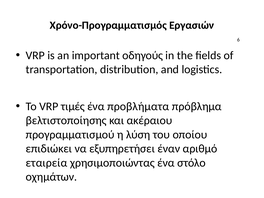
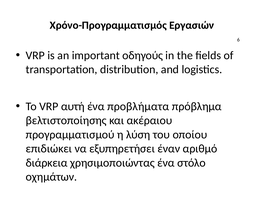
τιμές: τιμές -> αυτή (73, 106)
εταιρεία: εταιρεία -> διάρκεια (47, 163)
